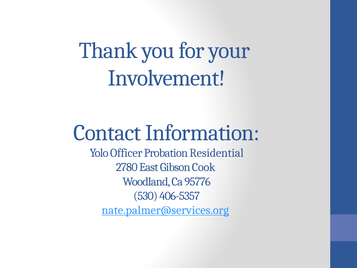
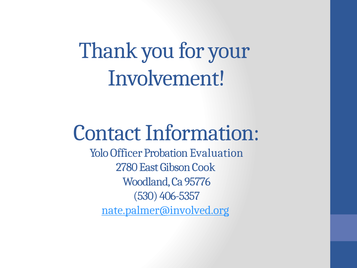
Residential: Residential -> Evaluation (216, 153)
nate.palmer@services.org: nate.palmer@services.org -> nate.palmer@involved.org (165, 210)
